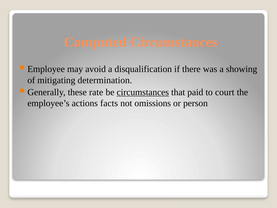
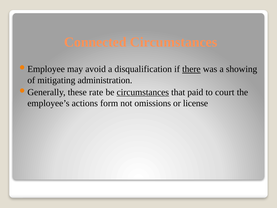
Computed: Computed -> Connected (95, 42)
there underline: none -> present (191, 69)
determination: determination -> administration (105, 80)
facts: facts -> form (109, 103)
person: person -> license (196, 103)
